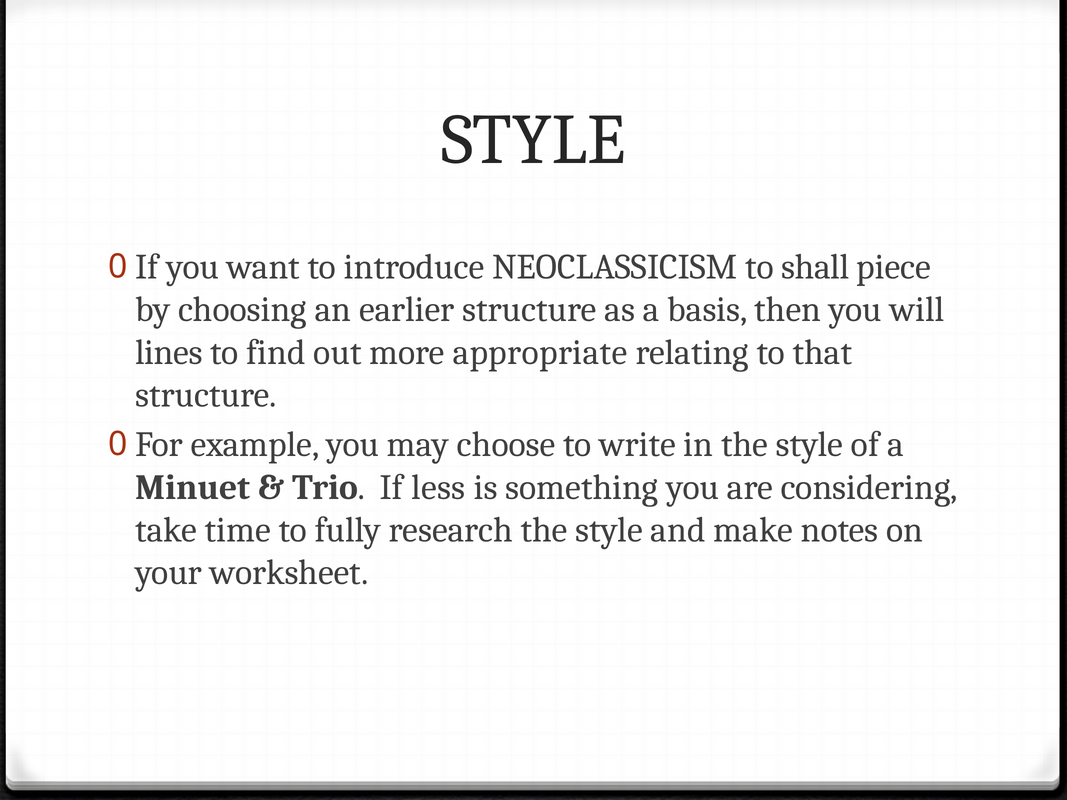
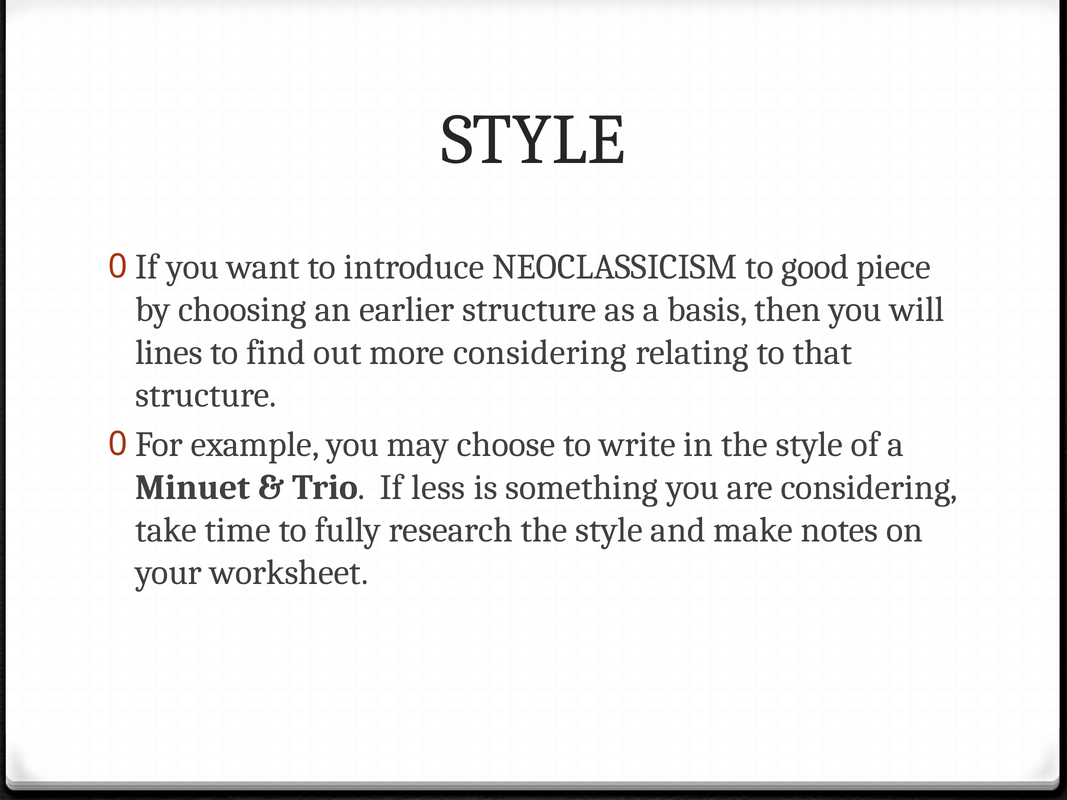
shall: shall -> good (815, 267)
more appropriate: appropriate -> considering (540, 352)
